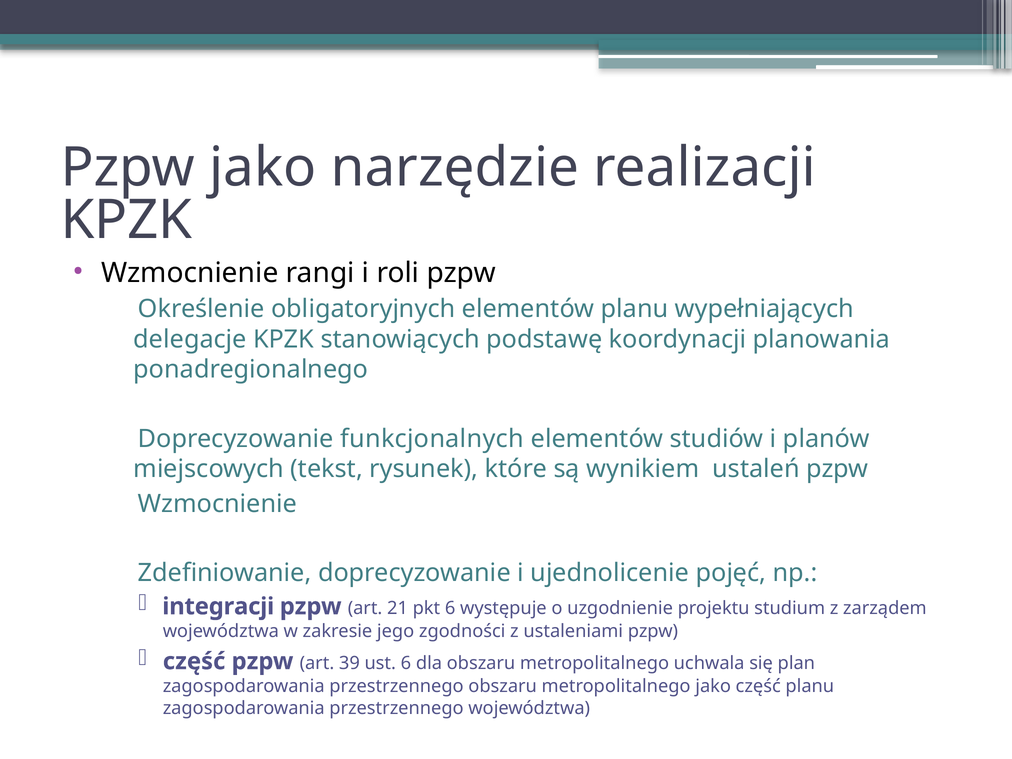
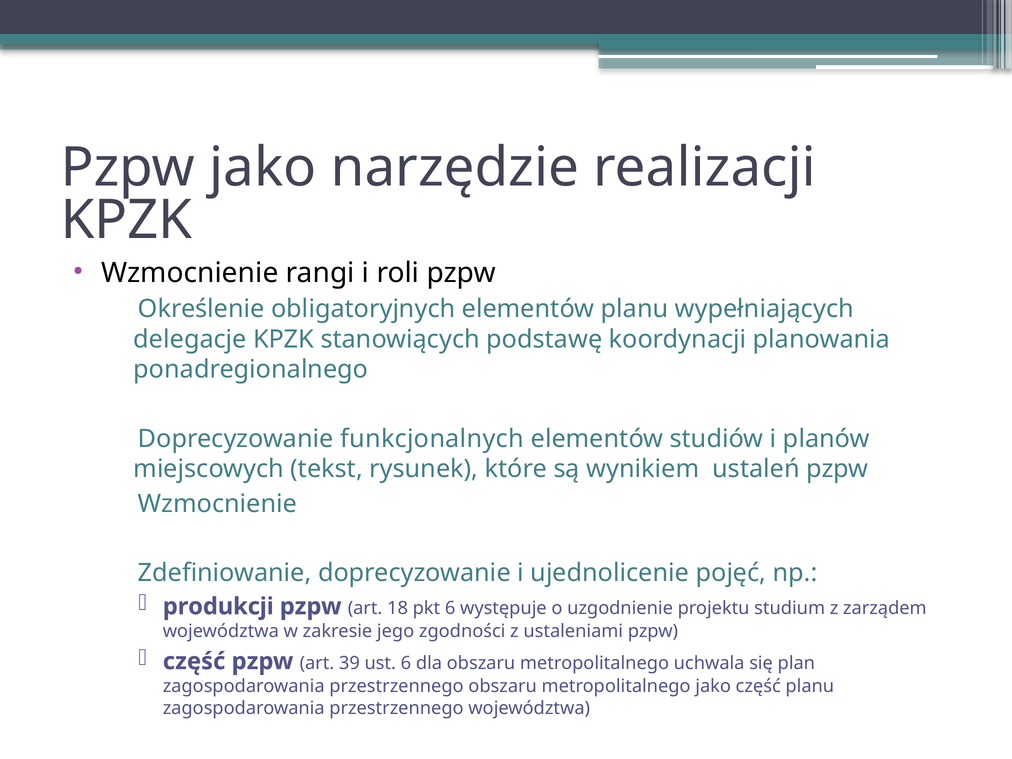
integracji: integracji -> produkcji (218, 606)
21: 21 -> 18 (398, 608)
